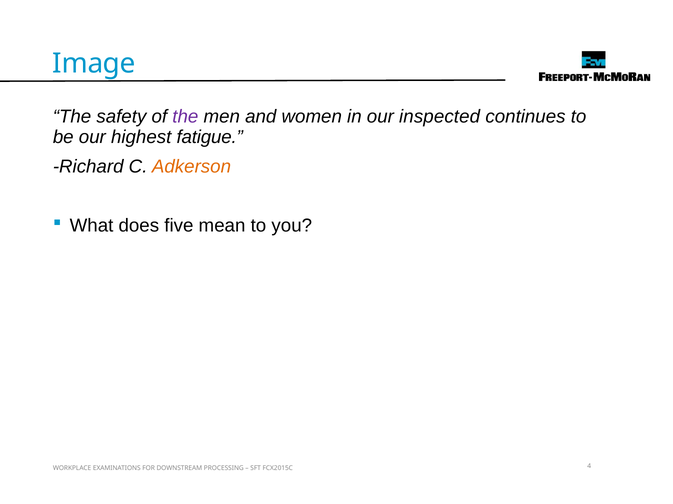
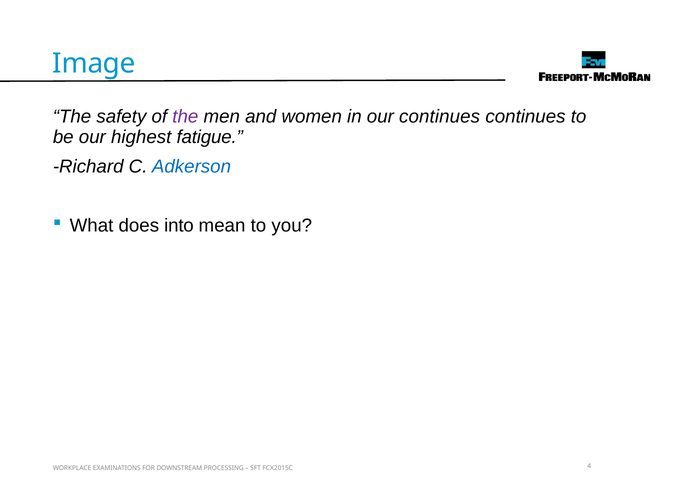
our inspected: inspected -> continues (440, 117)
Adkerson colour: orange -> blue (192, 167)
five: five -> into (179, 226)
